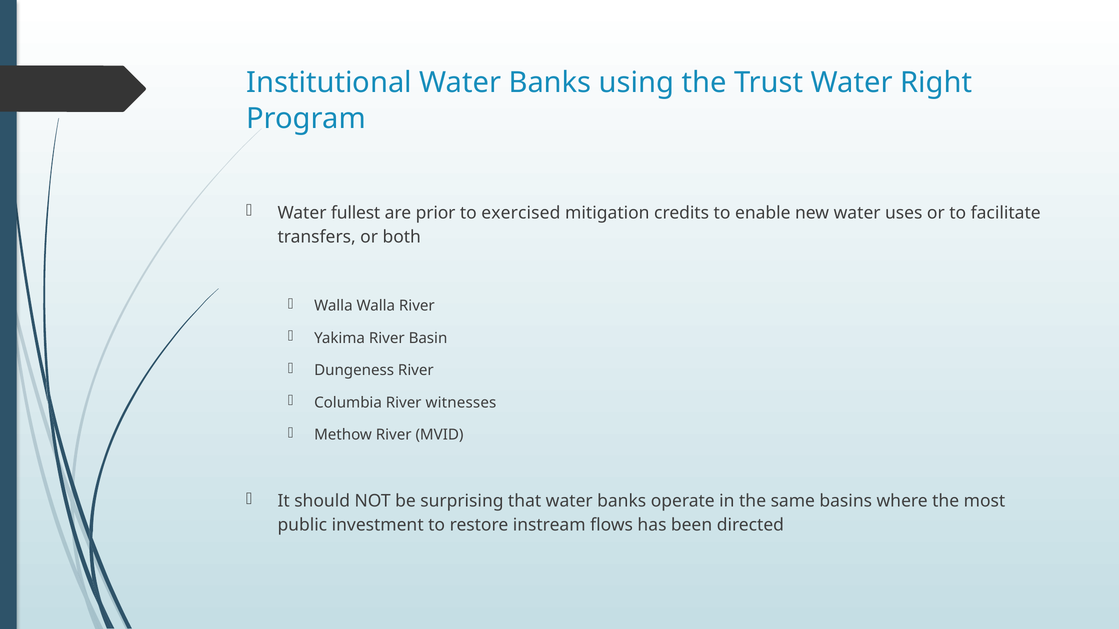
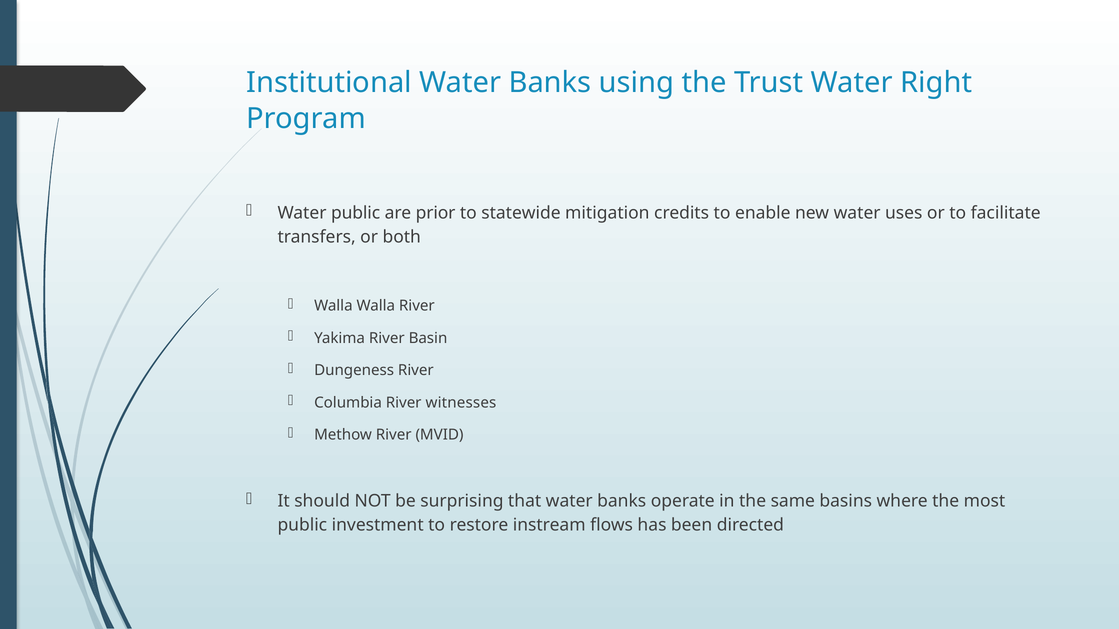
Water fullest: fullest -> public (356, 213)
exercised: exercised -> statewide (521, 213)
